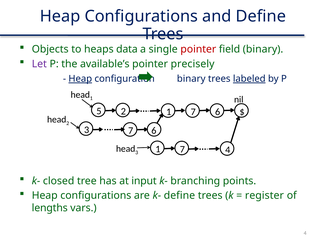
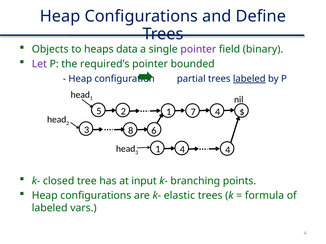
pointer colour: red -> purple (198, 49)
available’s: available’s -> required’s (105, 64)
precisely: precisely -> bounded (193, 64)
Heap underline: present -> none (80, 79)
binary: binary -> partial (191, 79)
1 6: 6 -> 4 (218, 112)
7: 7 -> 8 (131, 131)
7: 7 -> 4 (182, 150)
k- define: define -> elastic (179, 196)
register: register -> formula (264, 196)
lengths: lengths -> labeled (50, 208)
